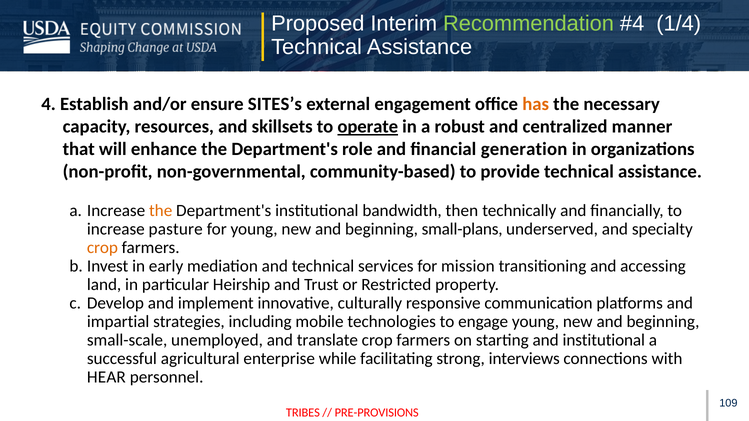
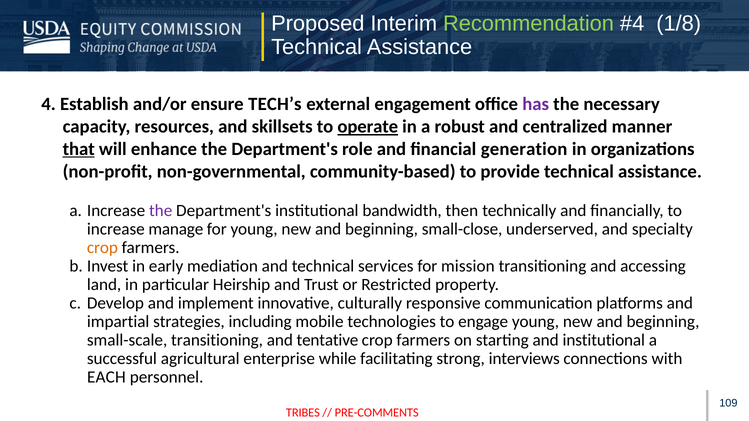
1/4: 1/4 -> 1/8 (679, 24)
SITES’s: SITES’s -> TECH’s (275, 104)
has colour: orange -> purple (536, 104)
that underline: none -> present (79, 149)
the colour: orange -> purple (161, 211)
pasture: pasture -> manage (176, 229)
small-plans: small-plans -> small-close (462, 229)
small-scale unemployed: unemployed -> transitioning (217, 341)
translate: translate -> tentative (327, 341)
HEAR: HEAR -> EACH (106, 378)
PRE-PROVISIONS: PRE-PROVISIONS -> PRE-COMMENTS (377, 413)
